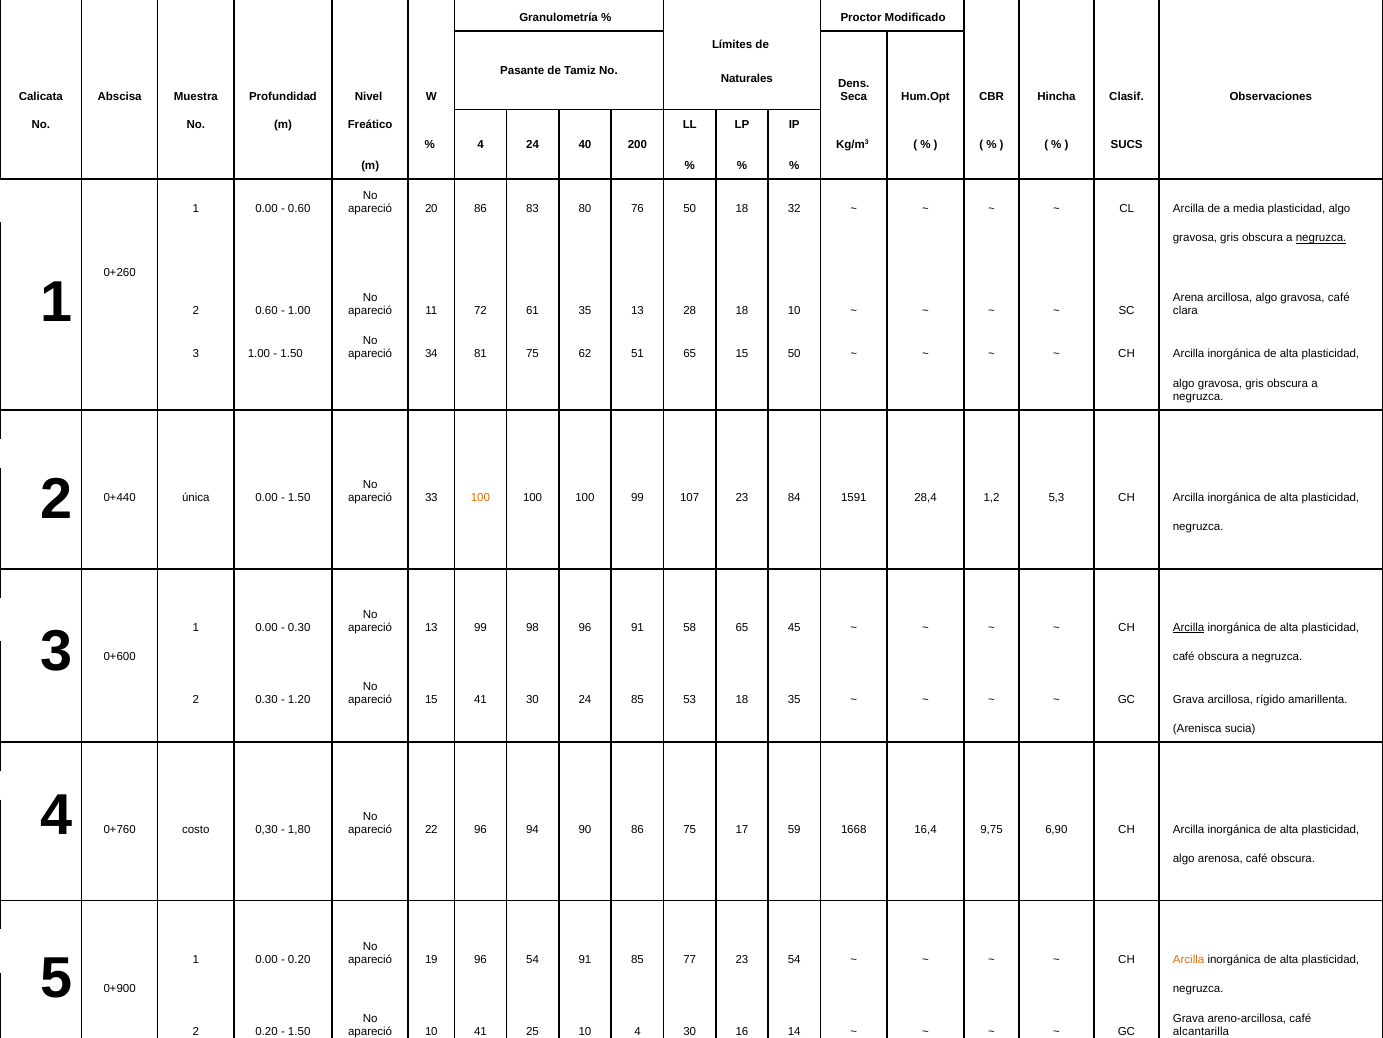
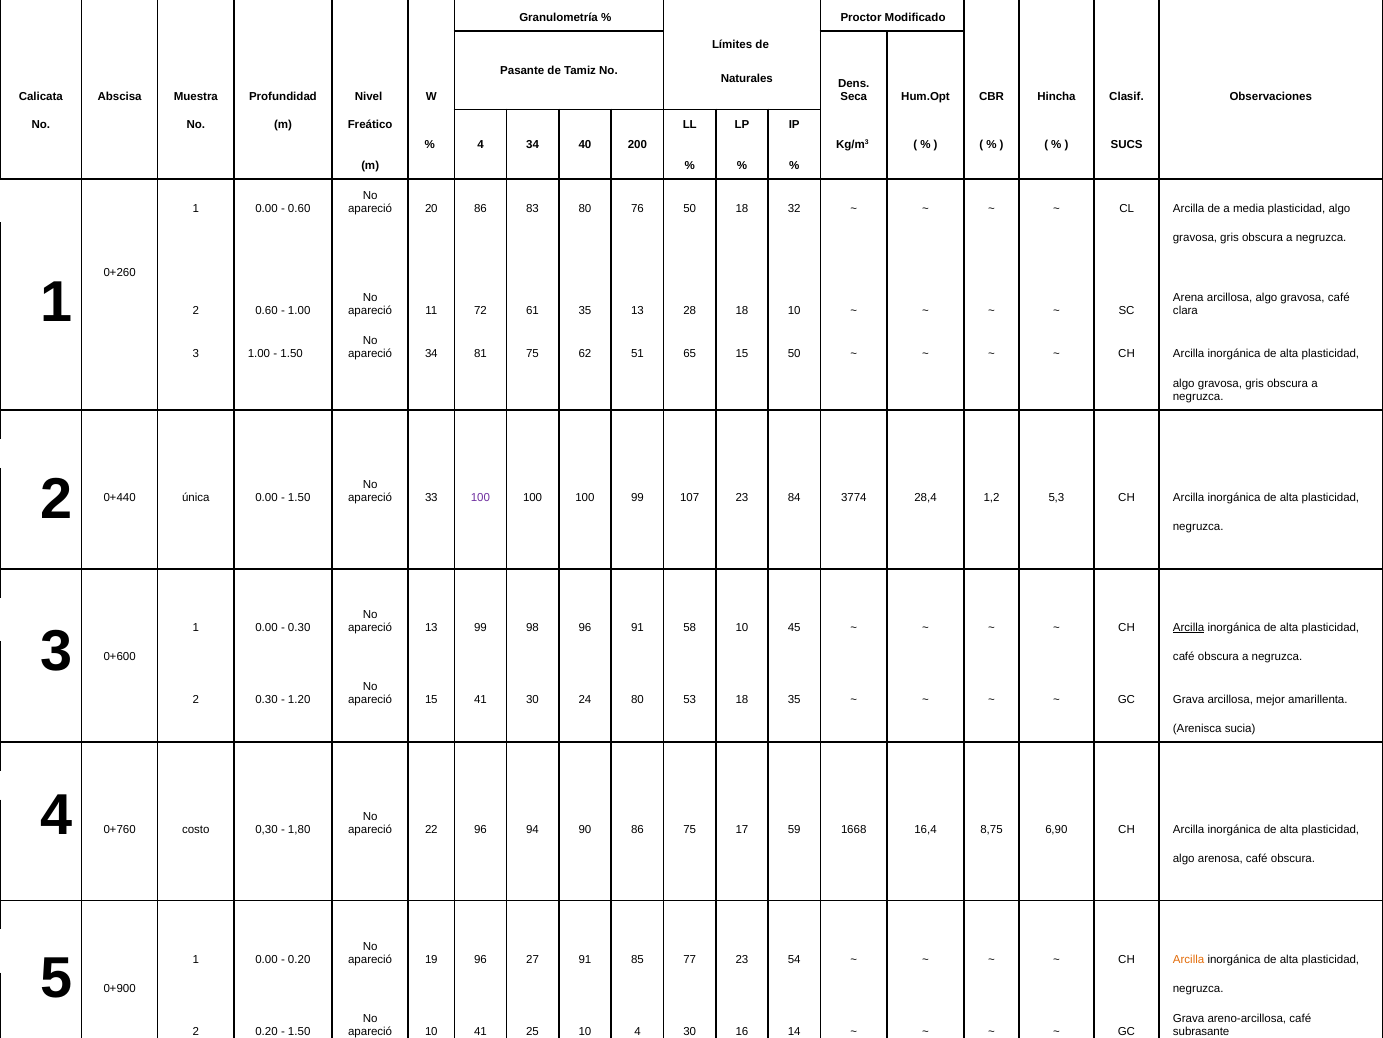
4 24: 24 -> 34 (533, 144)
negruzca underline: present -> none (1321, 238)
100 colour: orange -> purple (480, 497)
1591: 1591 -> 3774 (854, 497)
58 65: 65 -> 10 (742, 627)
24 85: 85 -> 80 (637, 699)
rígido: rígido -> mejor (1271, 699)
9,75: 9,75 -> 8,75 (992, 829)
96 54: 54 -> 27 (533, 959)
alcantarilla: alcantarilla -> subrasante (1201, 1031)
